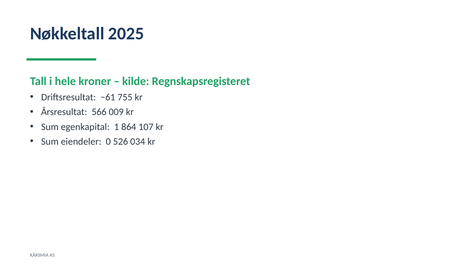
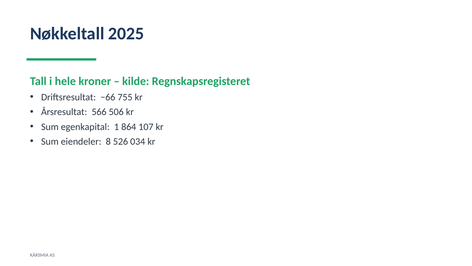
−61: −61 -> −66 (108, 97)
009: 009 -> 506 (116, 112)
0: 0 -> 8 (108, 141)
